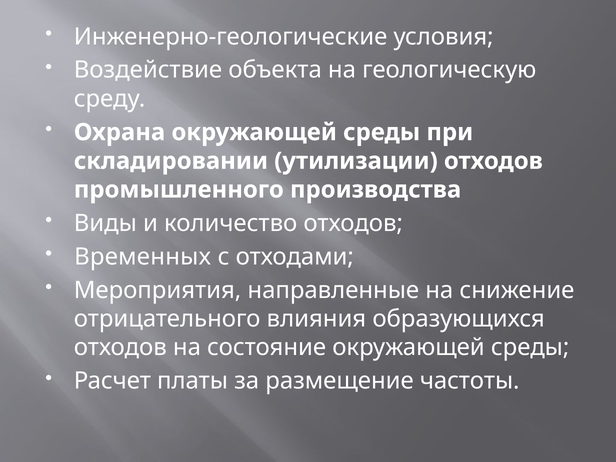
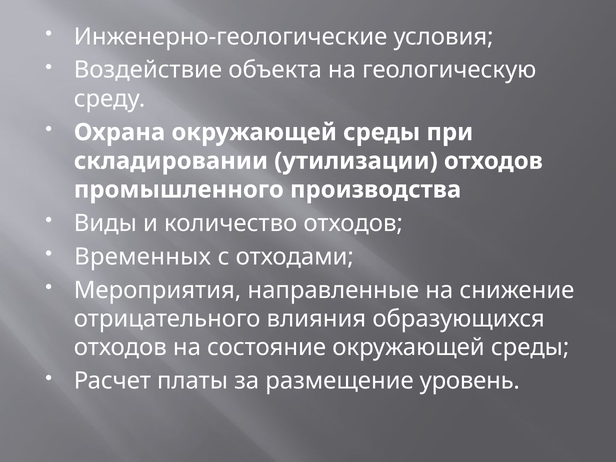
частоты: частоты -> уровень (470, 381)
